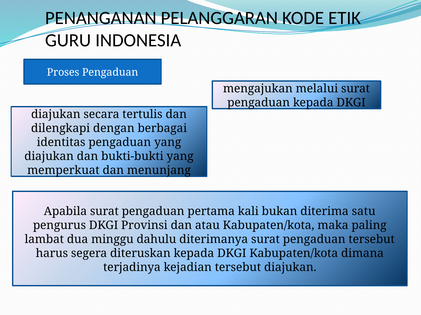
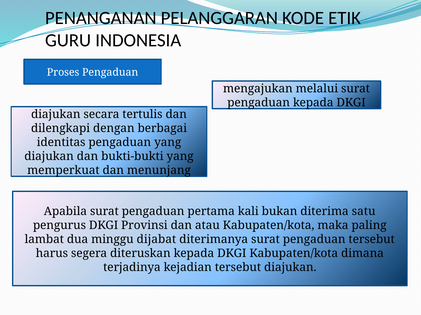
dahulu: dahulu -> dijabat (156, 240)
